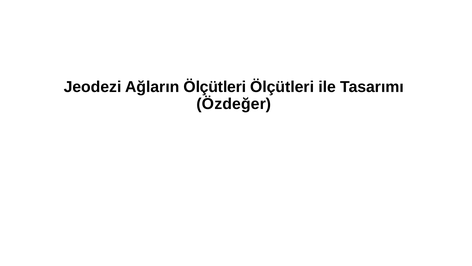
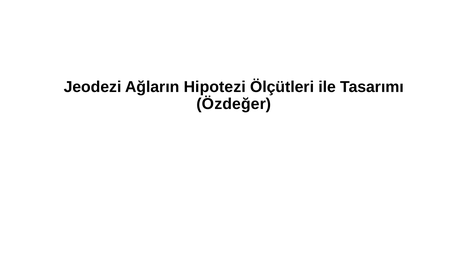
Ağların Ölçütleri: Ölçütleri -> Hipotezi (215, 87)
